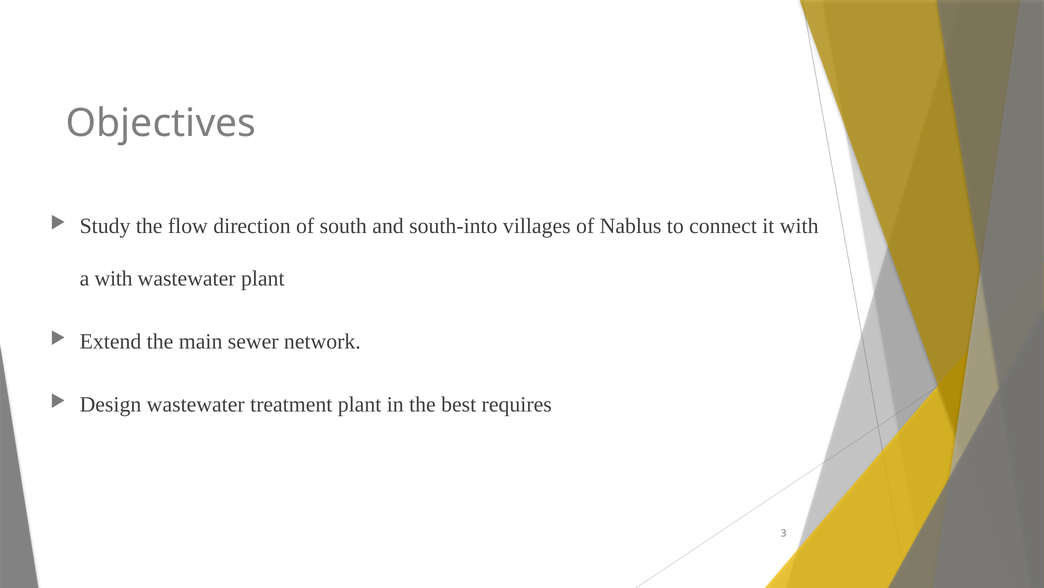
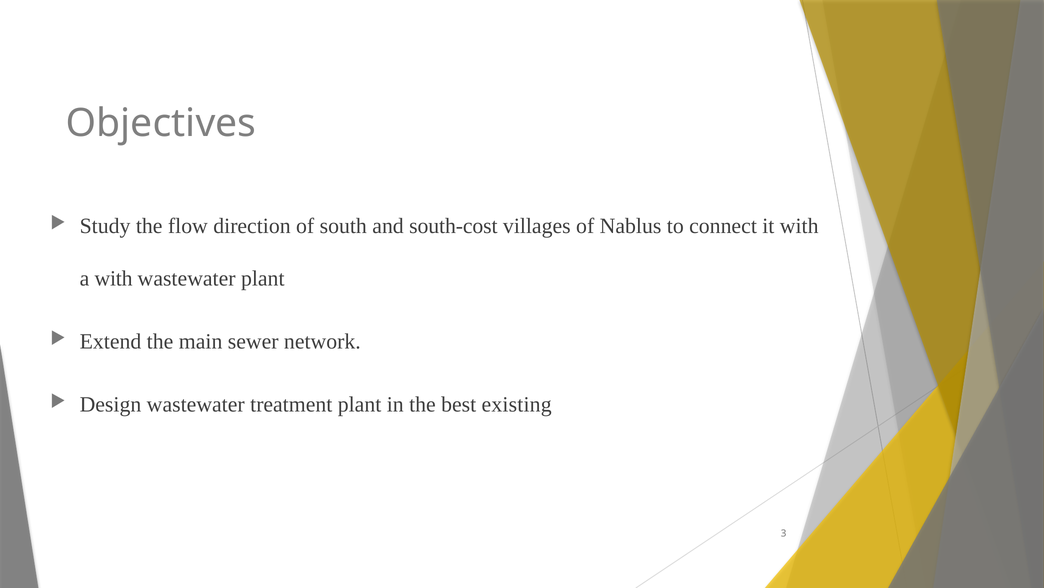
south-into: south-into -> south-cost (453, 226)
requires: requires -> existing (517, 404)
